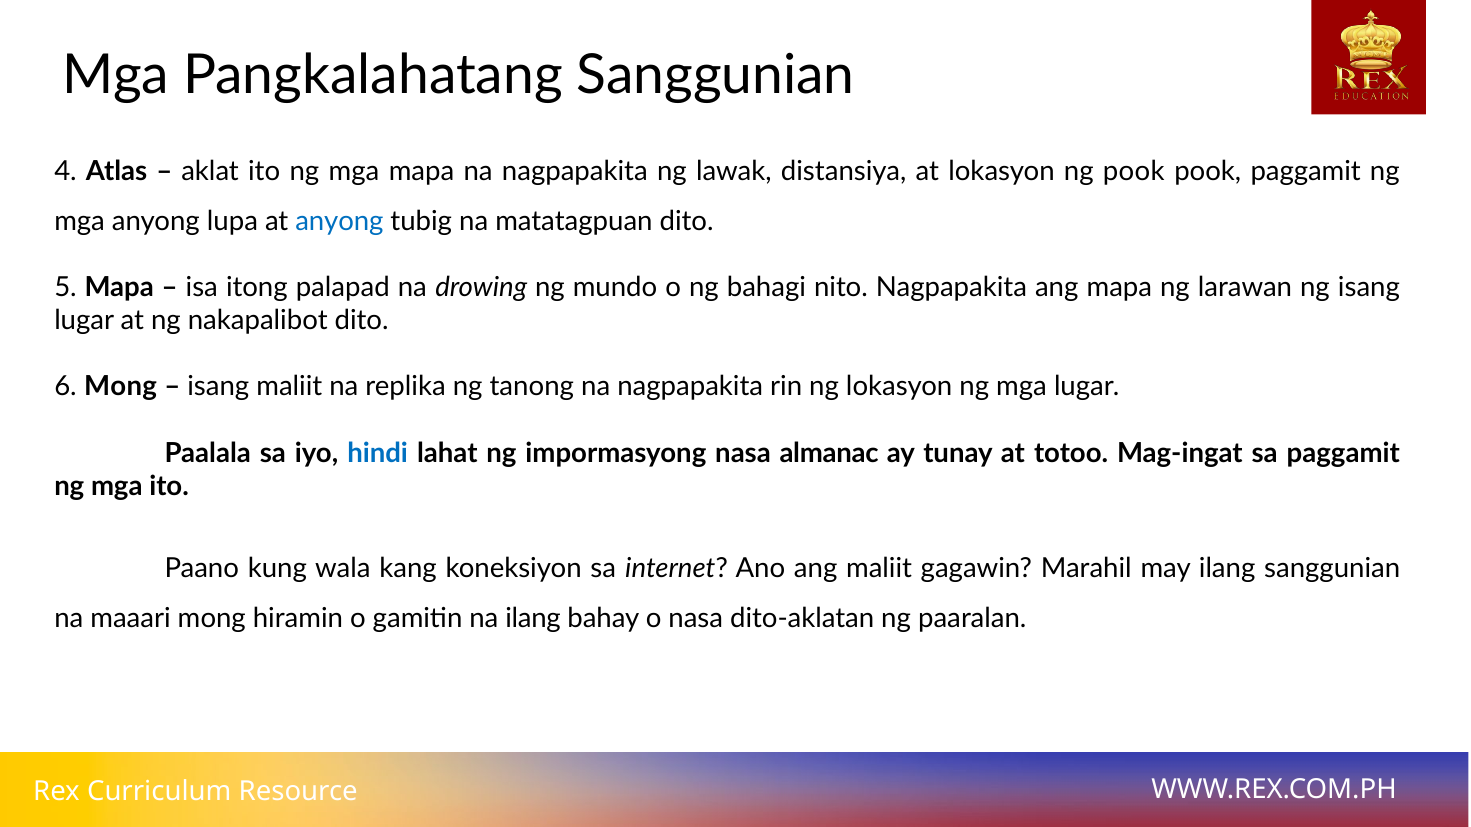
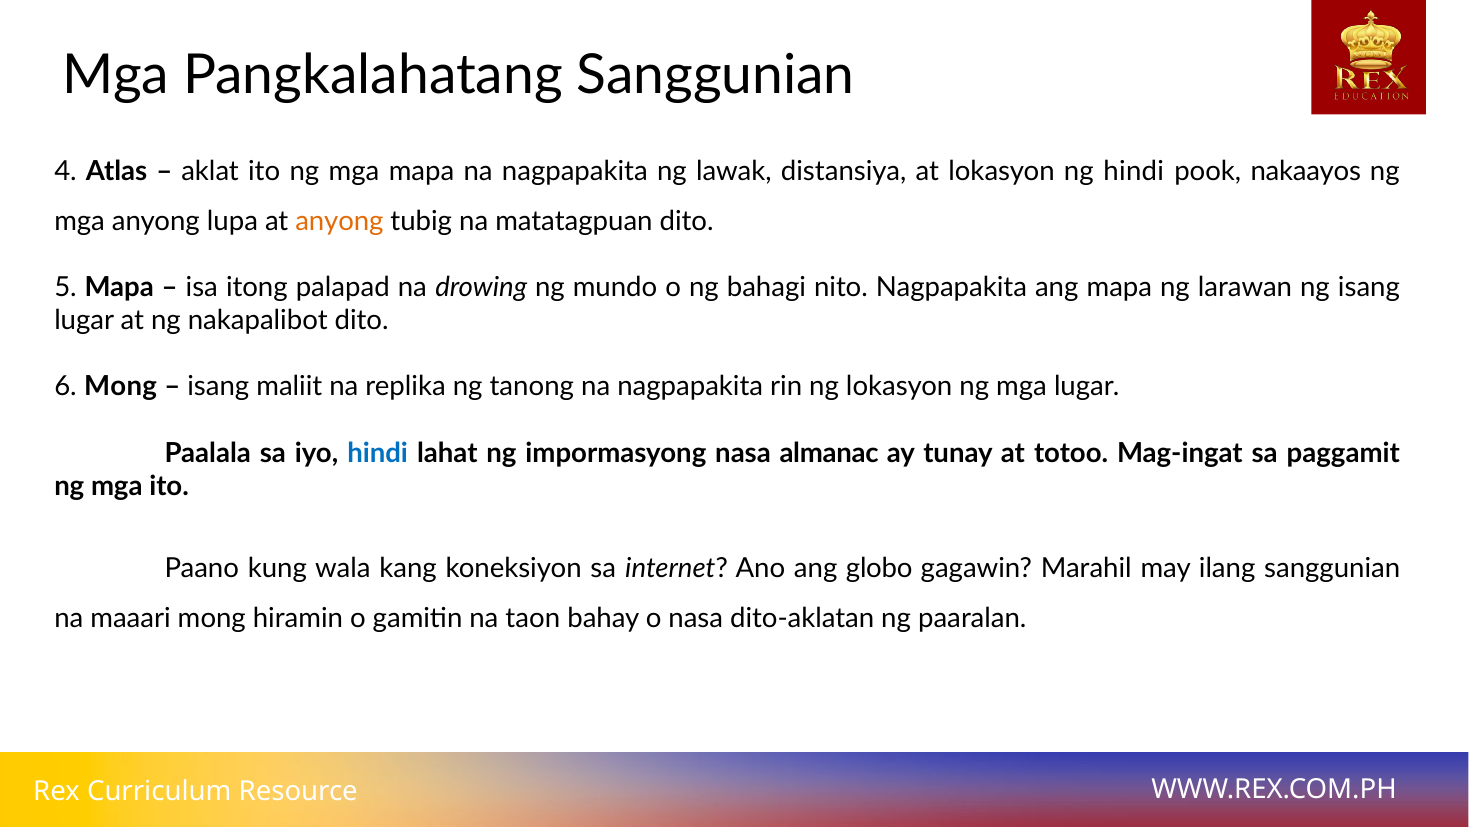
ng pook: pook -> hindi (1134, 172)
pook paggamit: paggamit -> nakaayos (1306, 172)
anyong colour: blue -> orange (339, 222)
ang maliit: maliit -> globo (879, 569)
na ilang: ilang -> taon (533, 619)
